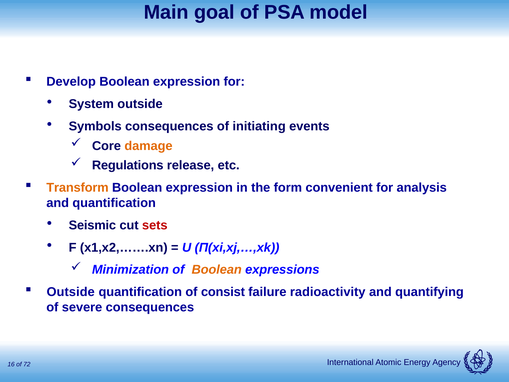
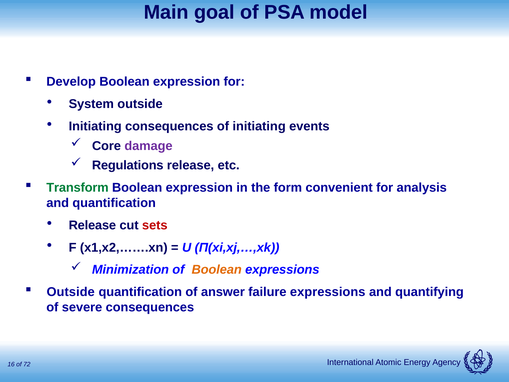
Symbols: Symbols -> Initiating (95, 126)
damage colour: orange -> purple (148, 146)
Transform colour: orange -> green (78, 188)
Seismic: Seismic -> Release (92, 225)
consist: consist -> answer (223, 292)
failure radioactivity: radioactivity -> expressions (328, 292)
